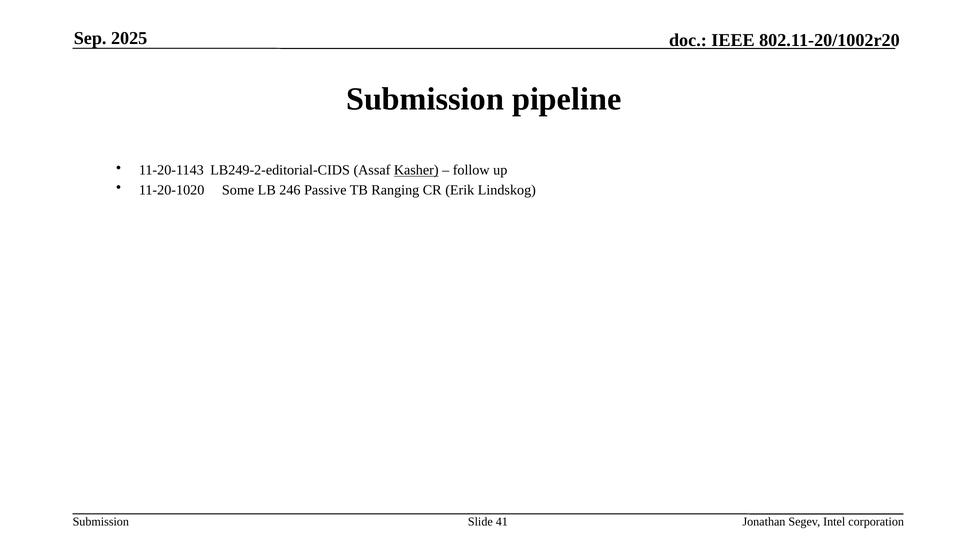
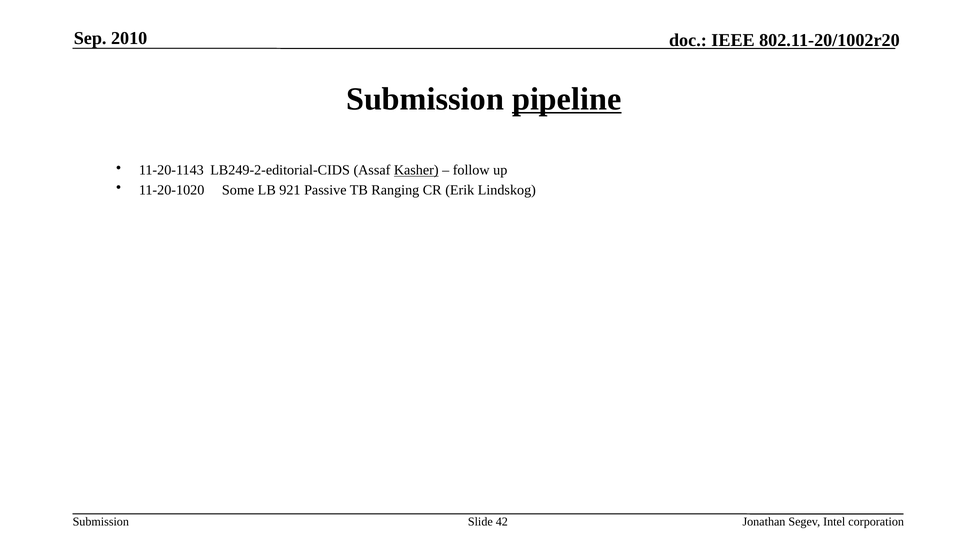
2025: 2025 -> 2010 (129, 38)
pipeline underline: none -> present (567, 99)
246: 246 -> 921 (290, 190)
41: 41 -> 42 (502, 522)
